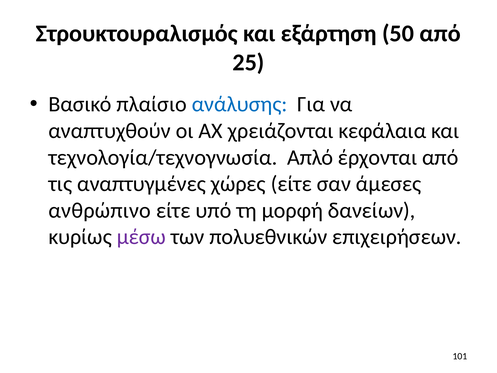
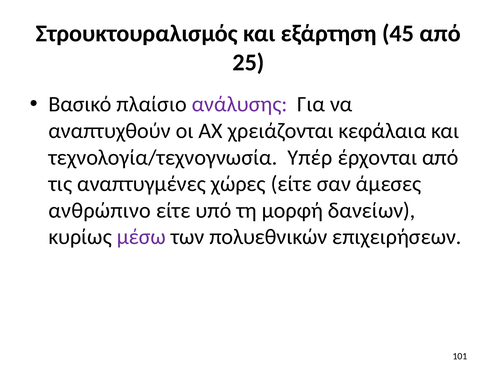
50: 50 -> 45 (398, 34)
ανάλυσης colour: blue -> purple (240, 104)
Απλό: Απλό -> Υπέρ (310, 157)
